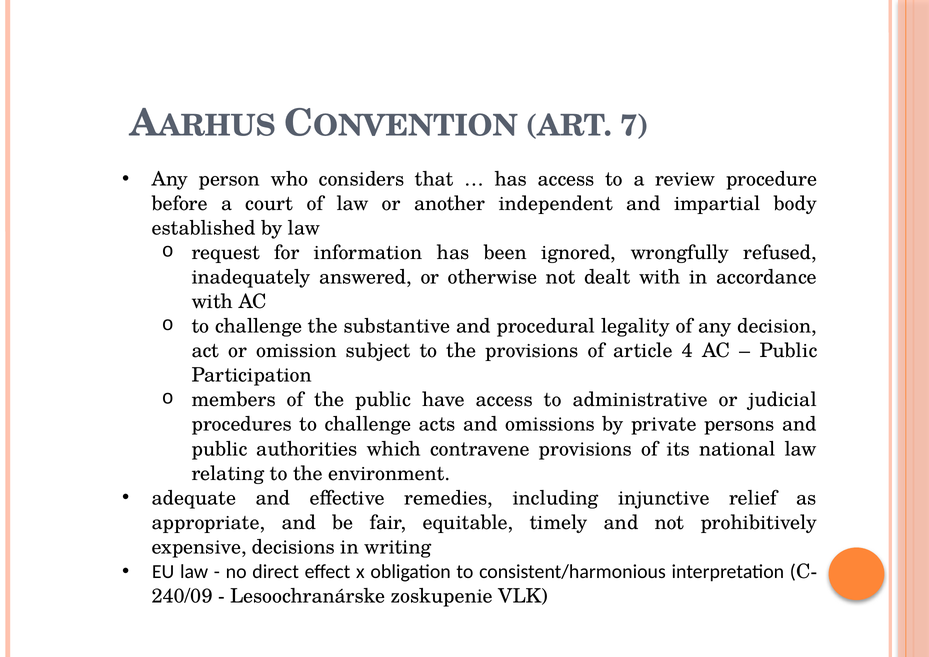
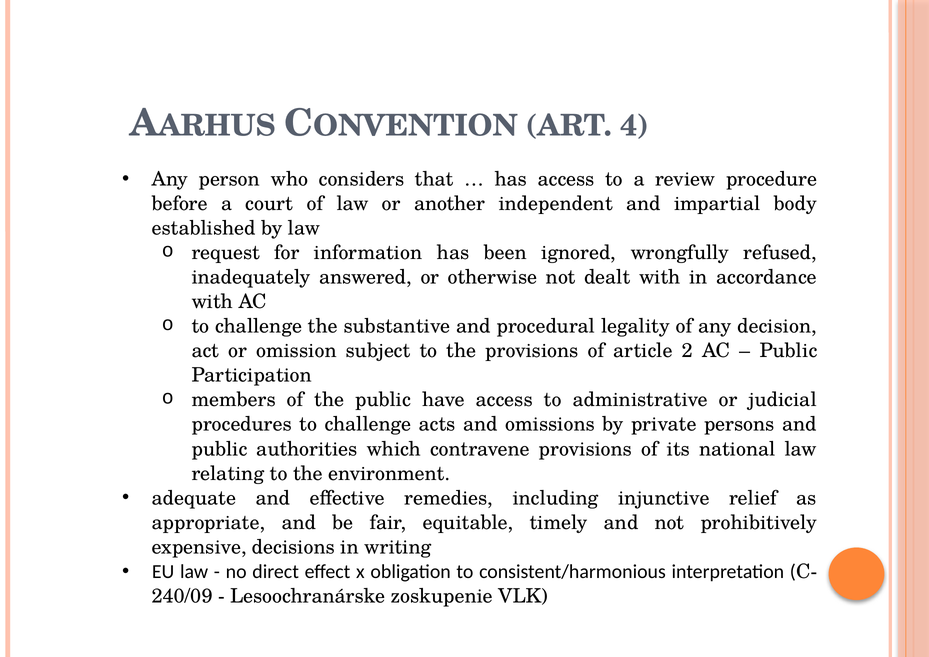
7: 7 -> 4 (635, 126)
4: 4 -> 2 (687, 351)
